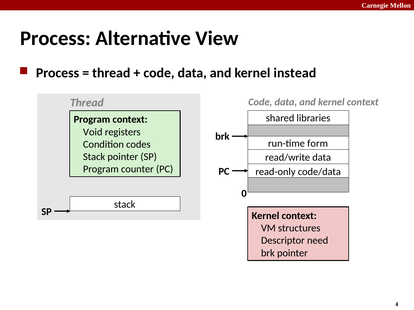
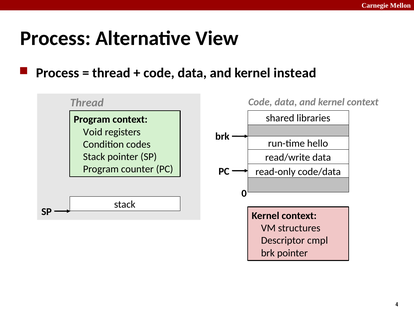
form: form -> hello (318, 144)
need: need -> cmpl (318, 241)
